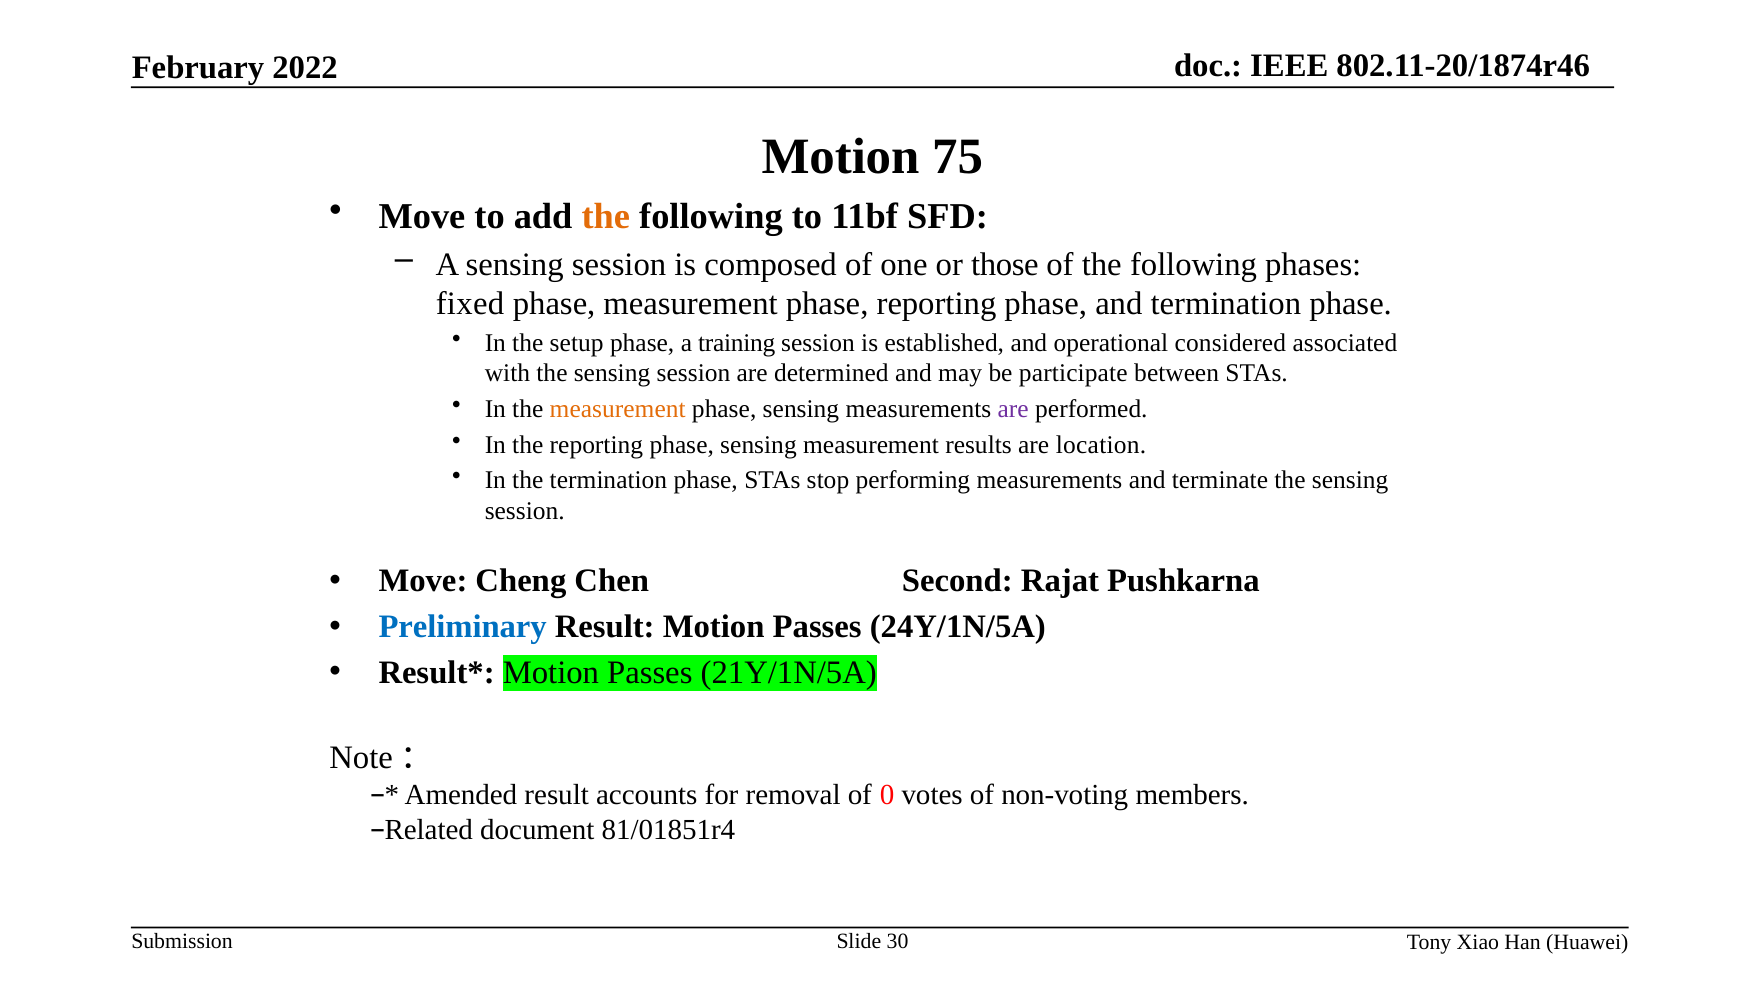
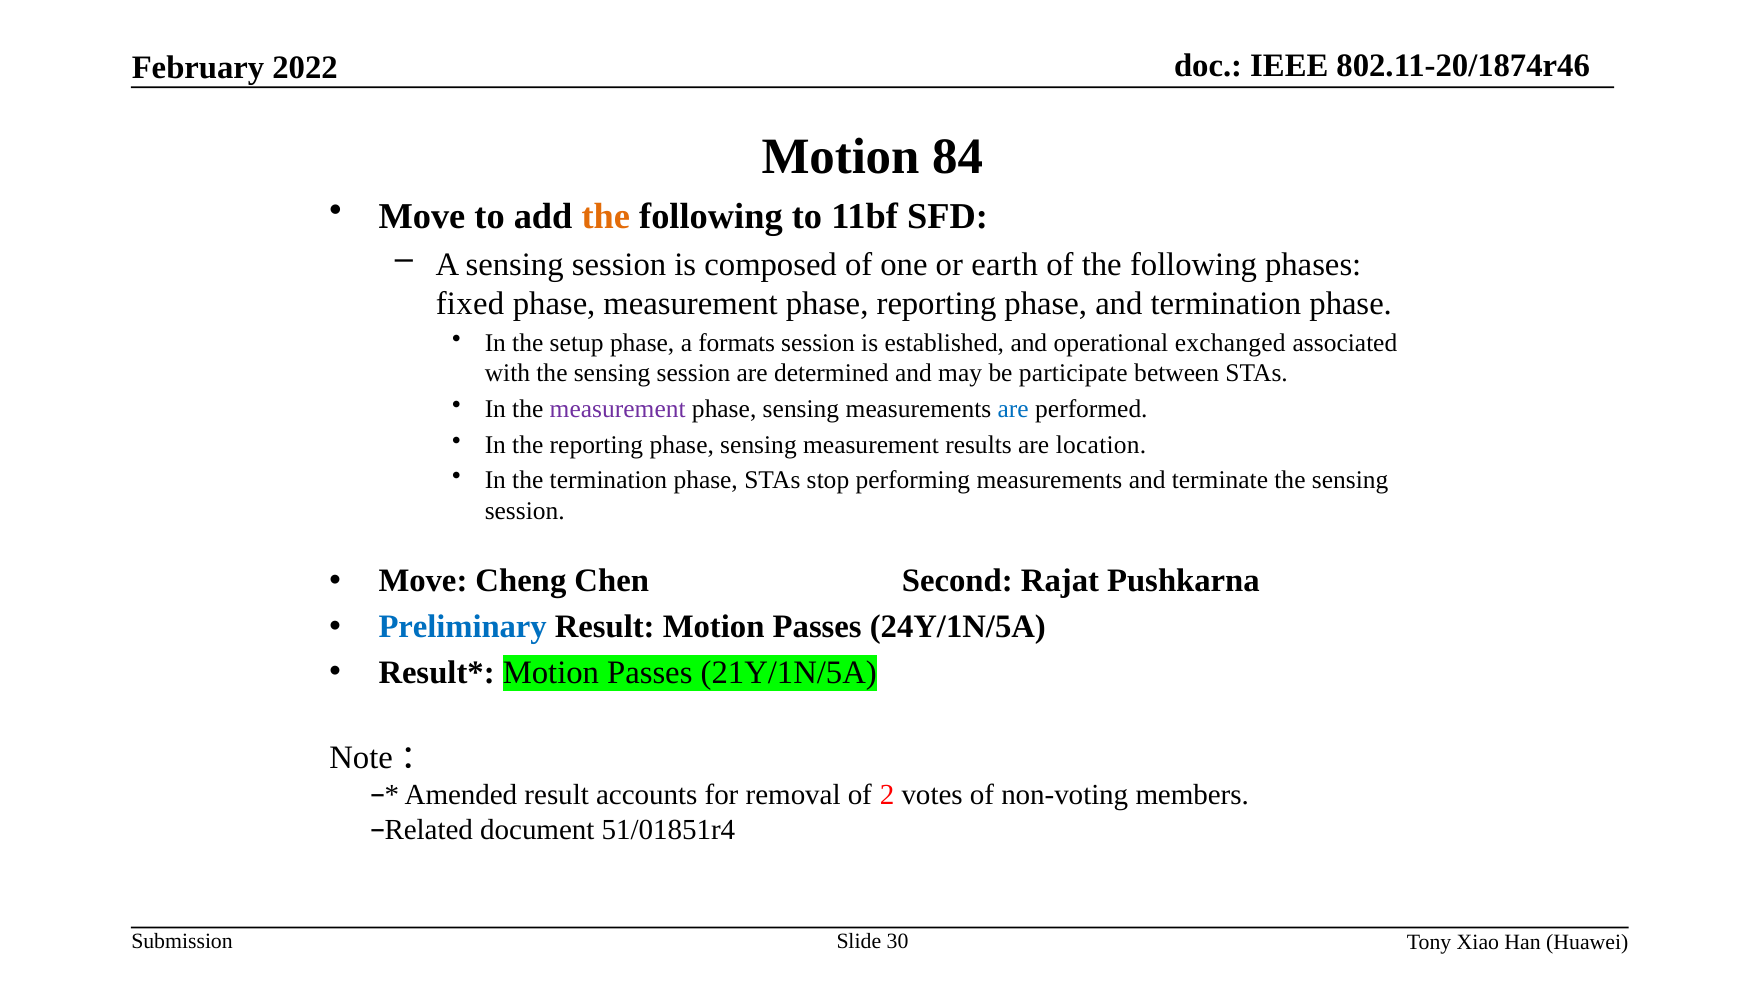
75: 75 -> 84 (958, 156)
those: those -> earth (1005, 264)
training: training -> formats (737, 343)
considered: considered -> exchanged (1230, 343)
measurement colour: orange -> purple (618, 409)
are colour: purple -> blue (1013, 409)
0: 0 -> 2 (887, 794)
81/01851r4: 81/01851r4 -> 51/01851r4 (668, 829)
